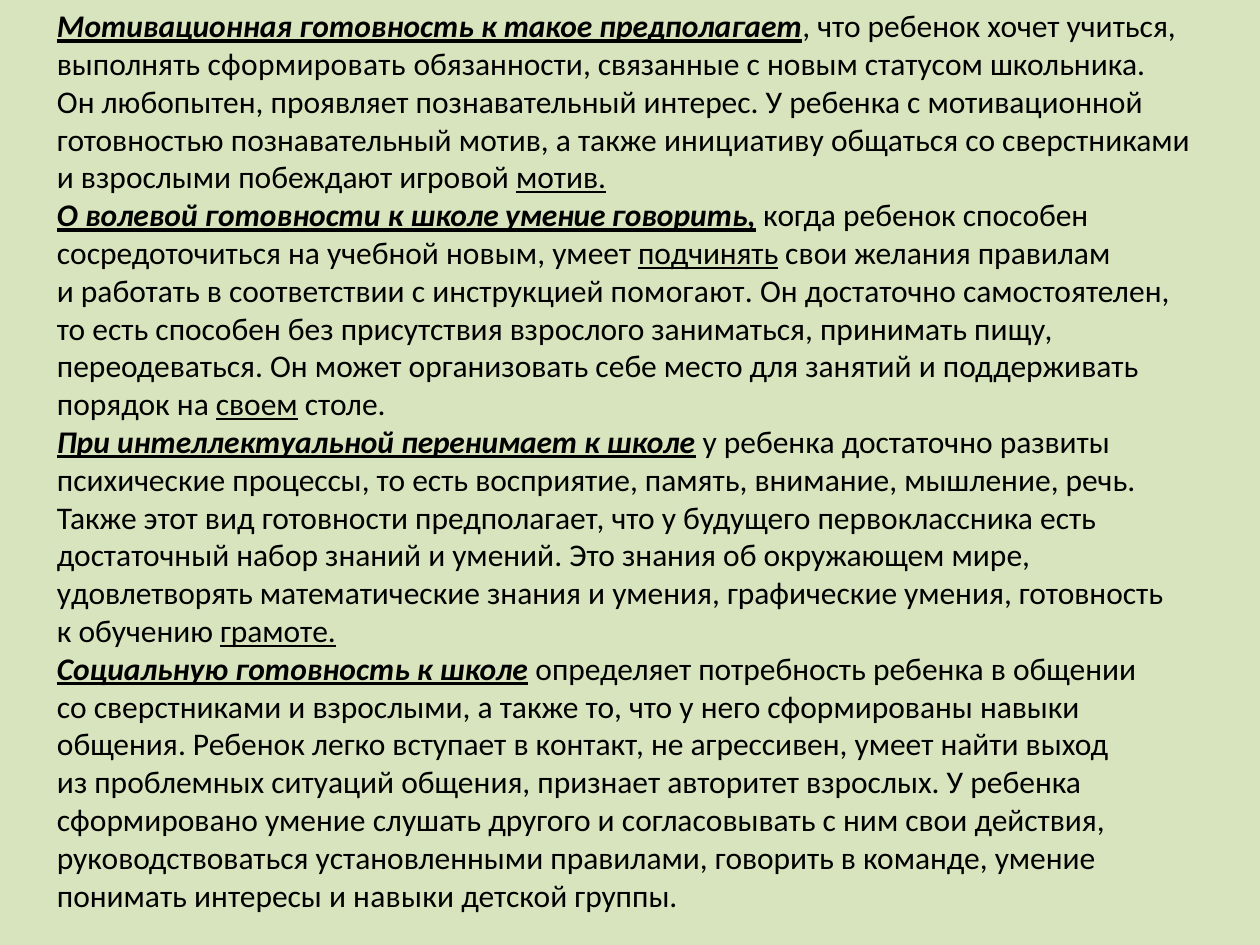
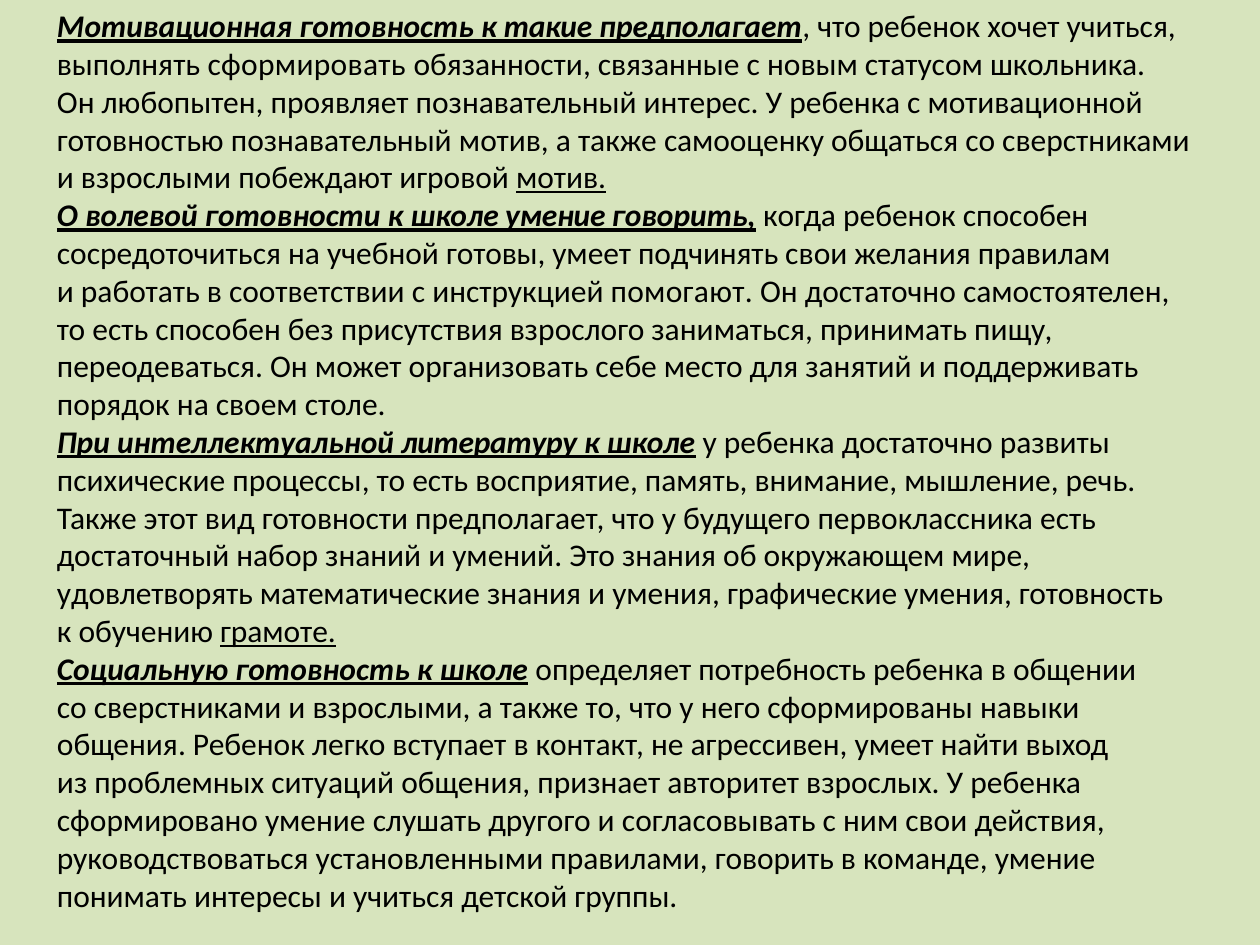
такое: такое -> такие (548, 27)
инициативу: инициативу -> самооценку (744, 141)
учебной новым: новым -> готовы (496, 254)
подчинять underline: present -> none (708, 254)
своем underline: present -> none (257, 405)
перенимает: перенимает -> литературу (489, 443)
и навыки: навыки -> учиться (404, 897)
